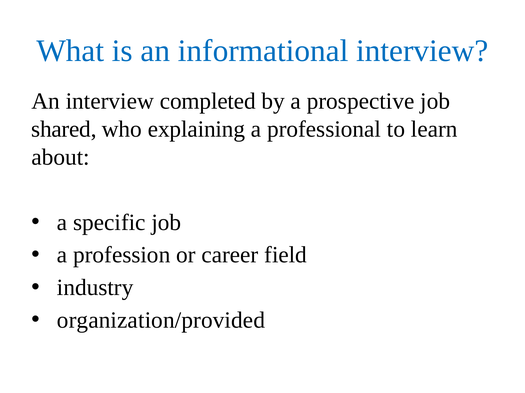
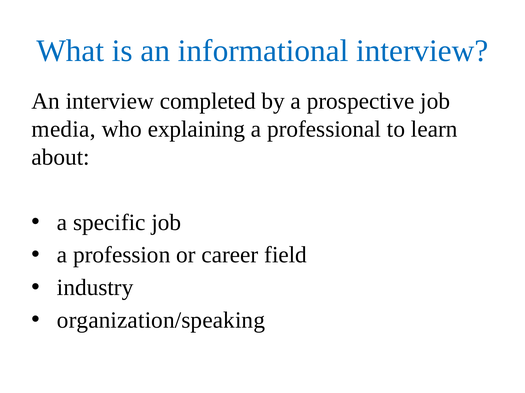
shared: shared -> media (64, 129)
organization/provided: organization/provided -> organization/speaking (161, 321)
